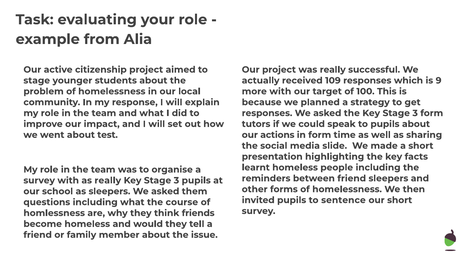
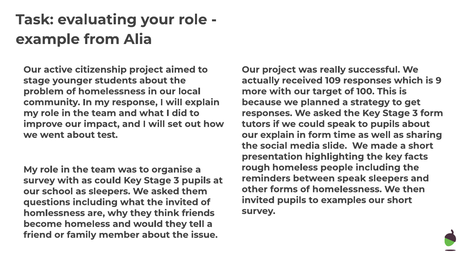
our actions: actions -> explain (277, 135)
learnt: learnt -> rough (256, 168)
between friend: friend -> speak (352, 179)
as really: really -> could (108, 181)
sentence: sentence -> examples (344, 201)
the course: course -> invited (182, 203)
